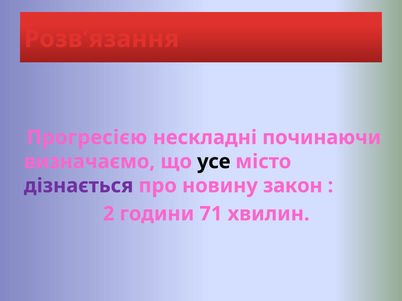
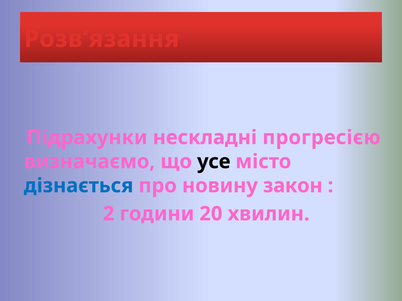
Прогресією: Прогресією -> Підрахунки (87, 138)
починаючи: починаючи -> прогресією (321, 138)
дізнається colour: purple -> blue (79, 186)
71: 71 -> 20 (211, 214)
